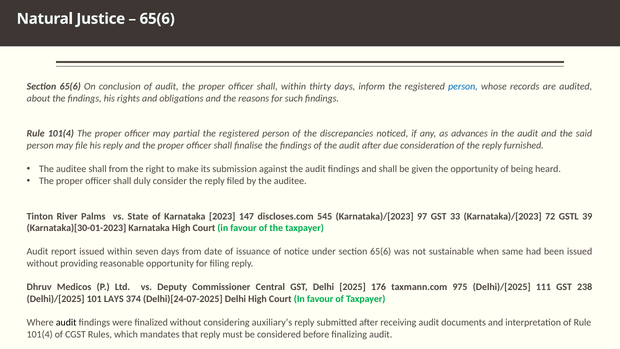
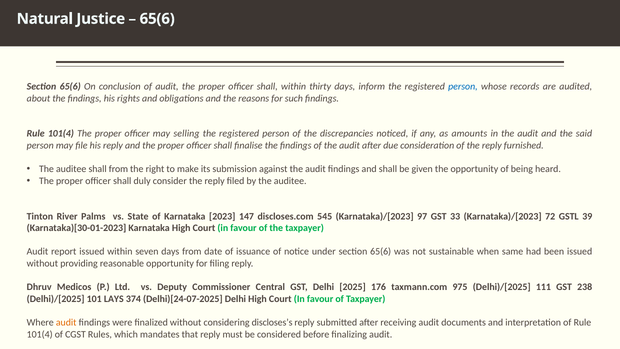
partial: partial -> selling (186, 134)
advances: advances -> amounts (469, 134)
audit colour: black -> orange (66, 322)
auxiliary’s: auxiliary’s -> discloses’s (272, 322)
